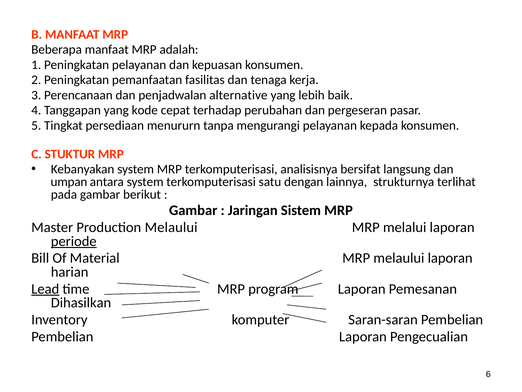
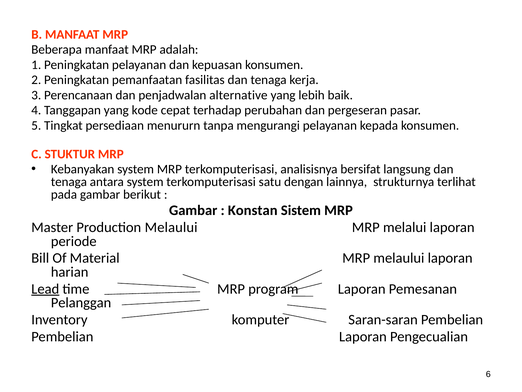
umpan: umpan -> tenaga (69, 182)
Jaringan: Jaringan -> Konstan (253, 210)
periode underline: present -> none (74, 241)
Dihasilkan: Dihasilkan -> Pelanggan (81, 302)
